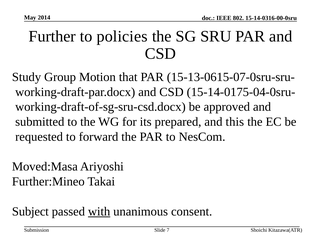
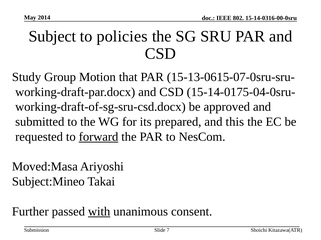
Further: Further -> Subject (52, 36)
forward underline: none -> present (99, 137)
Further:Mineo: Further:Mineo -> Subject:Mineo (48, 182)
Subject: Subject -> Further (30, 212)
